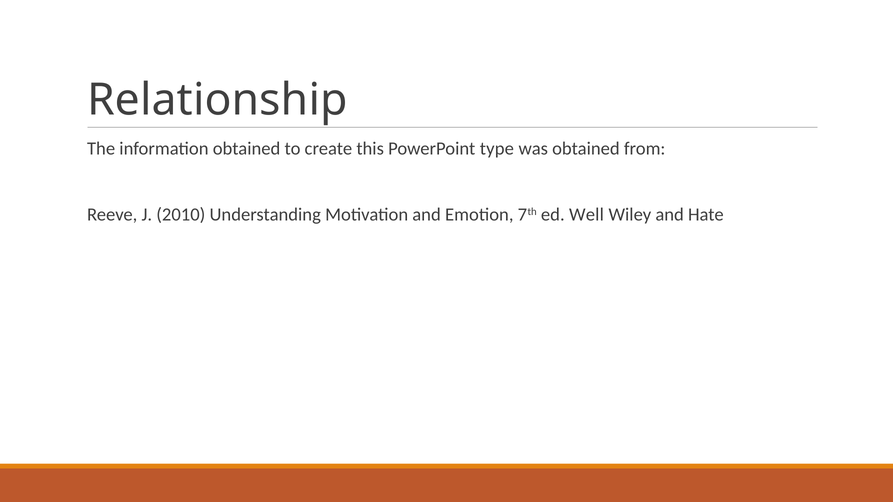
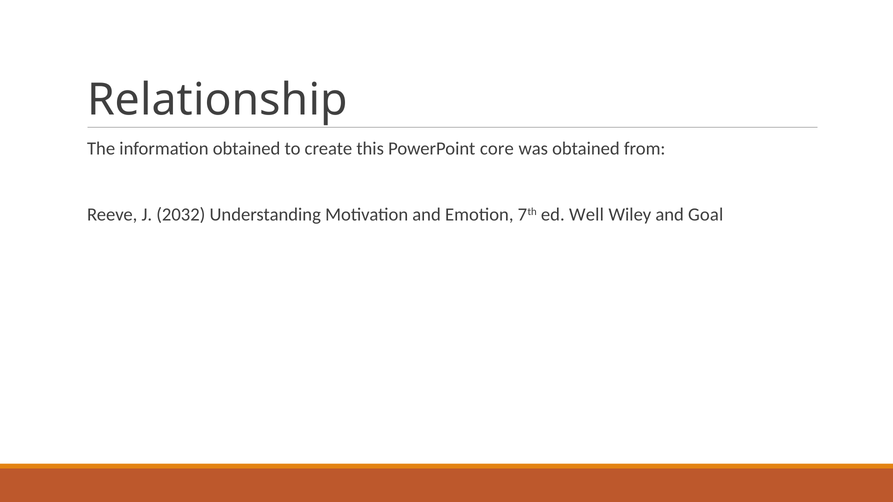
type: type -> core (497, 148)
2010: 2010 -> 2032 (181, 215)
Hate: Hate -> Goal (706, 215)
